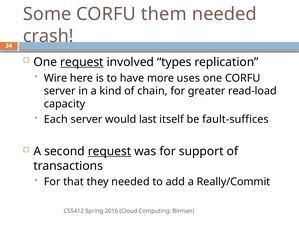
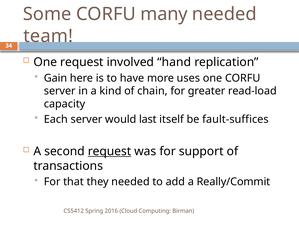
them: them -> many (164, 14)
crash: crash -> team (48, 36)
request underline: present -> none (82, 62)
types: types -> hand (174, 62)
Wire: Wire -> Gain (56, 78)
